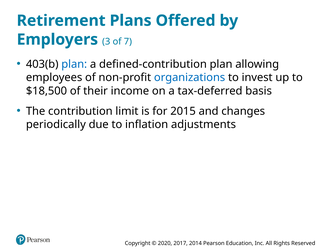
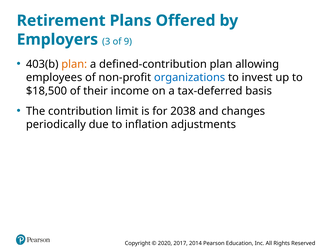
7: 7 -> 9 (128, 42)
plan colour: blue -> orange (74, 64)
2015: 2015 -> 2038 (183, 111)
